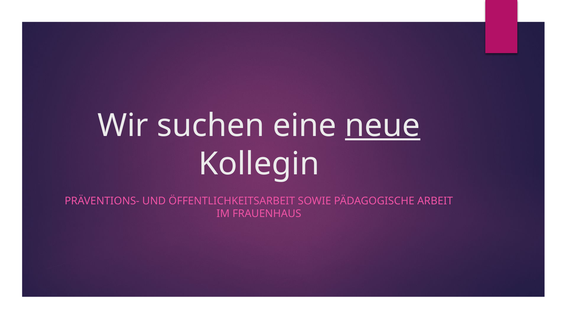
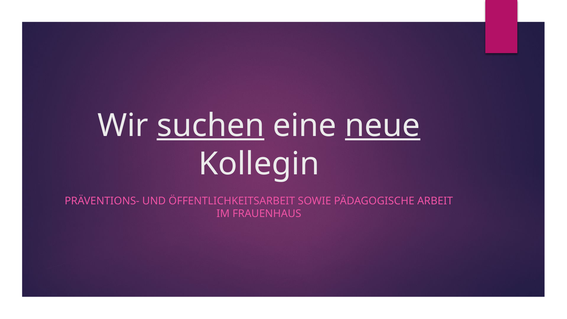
suchen underline: none -> present (211, 126)
